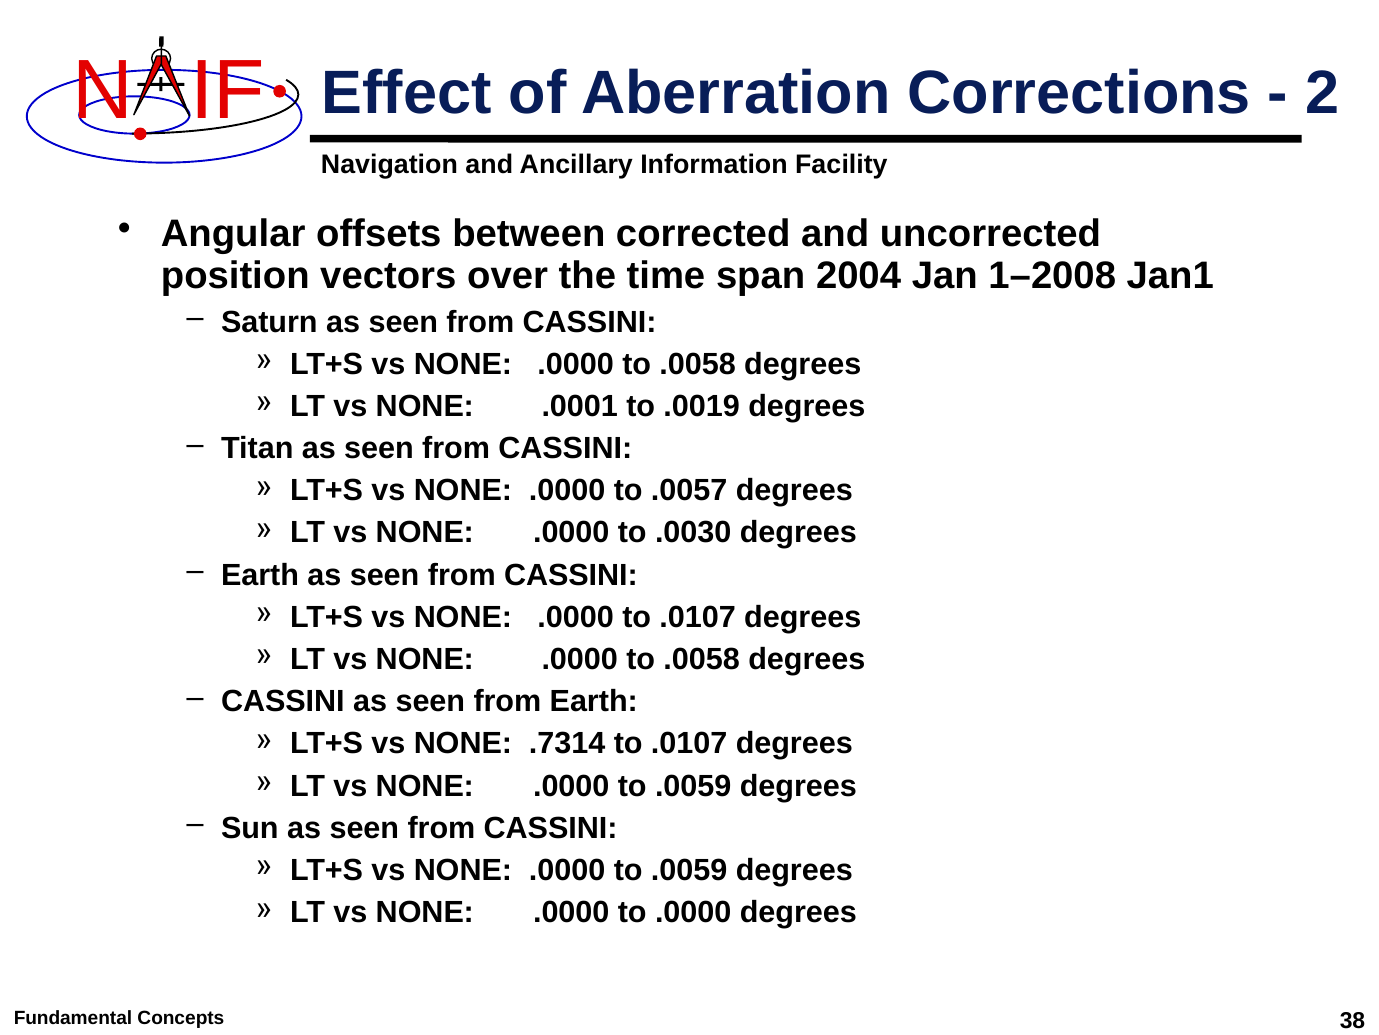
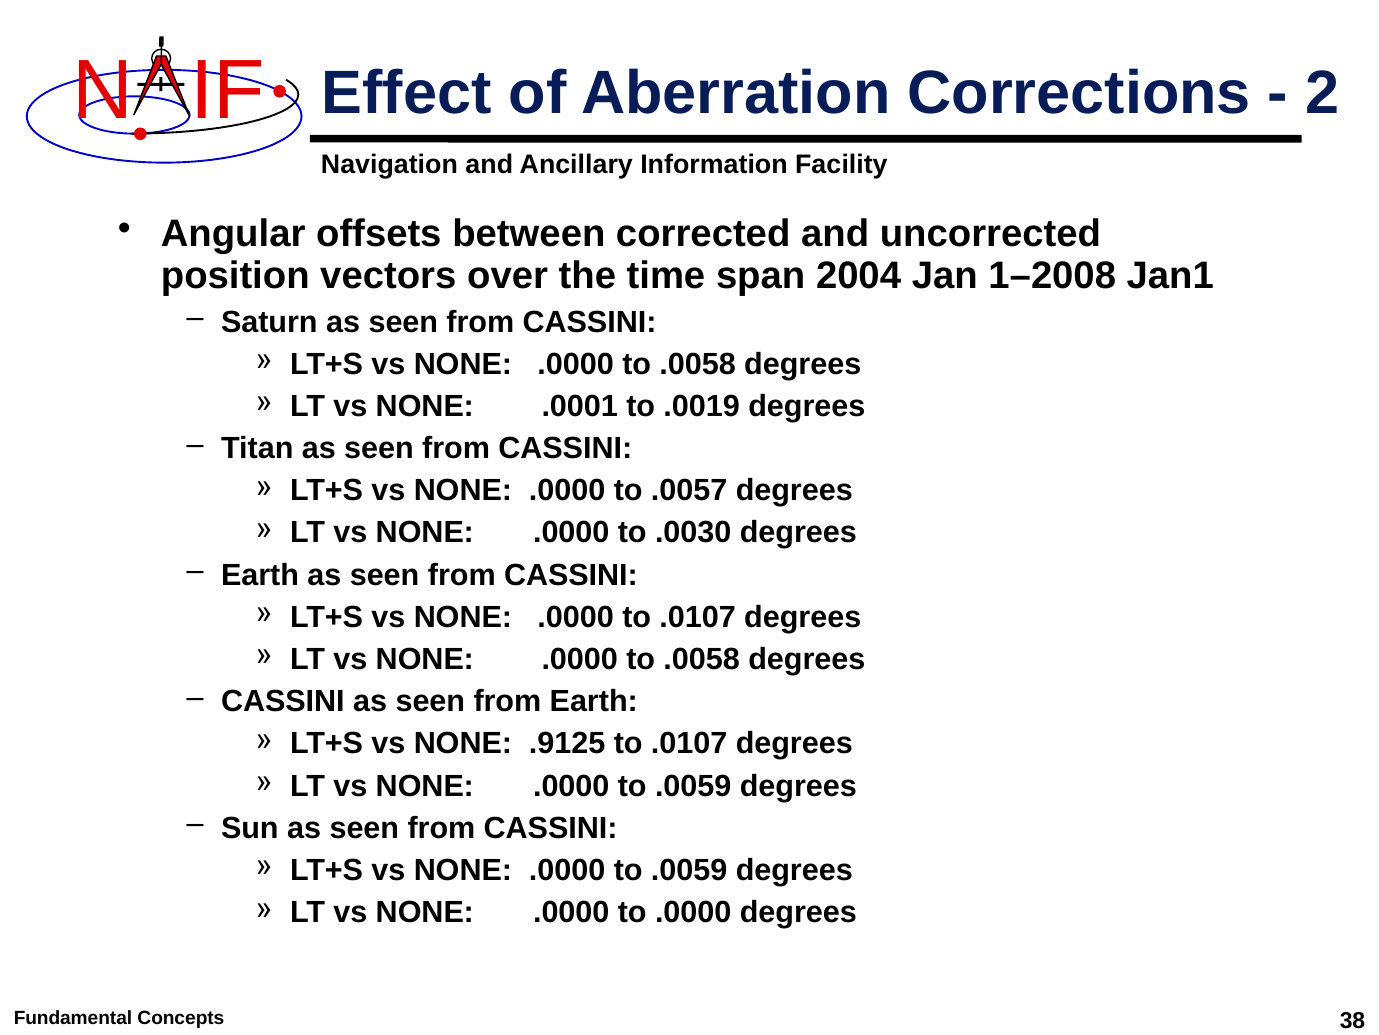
.7314: .7314 -> .9125 (567, 744)
